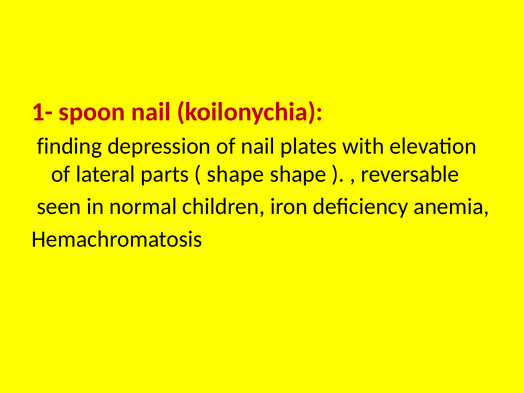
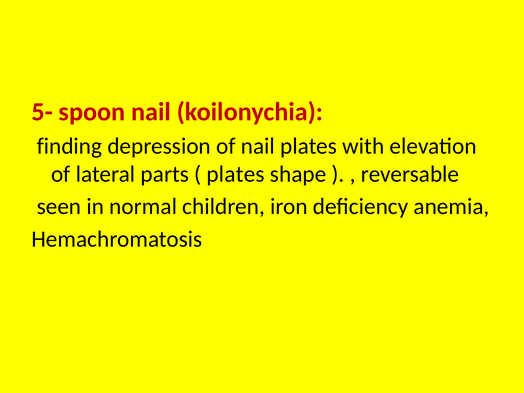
1-: 1- -> 5- (42, 112)
shape: shape -> plates (236, 174)
